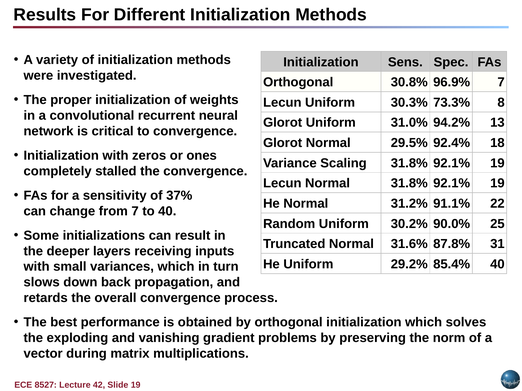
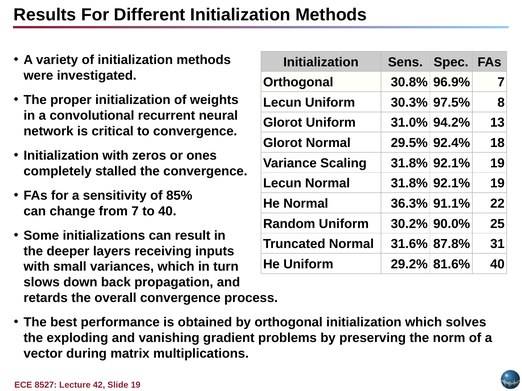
73.3%: 73.3% -> 97.5% (452, 103)
37%: 37% -> 85% (179, 196)
31.2%: 31.2% -> 36.3% (409, 204)
85.4%: 85.4% -> 81.6% (452, 265)
